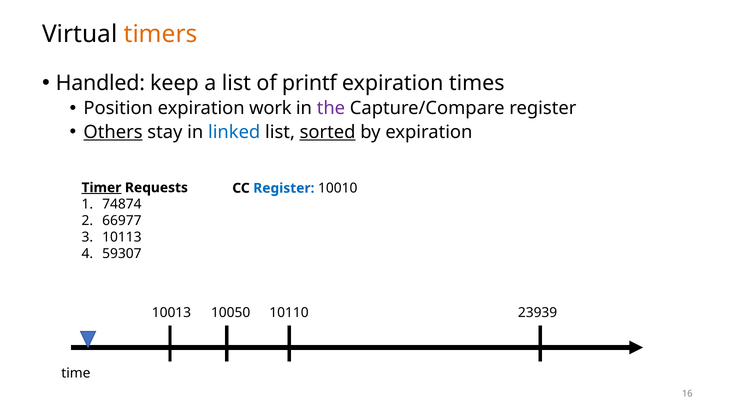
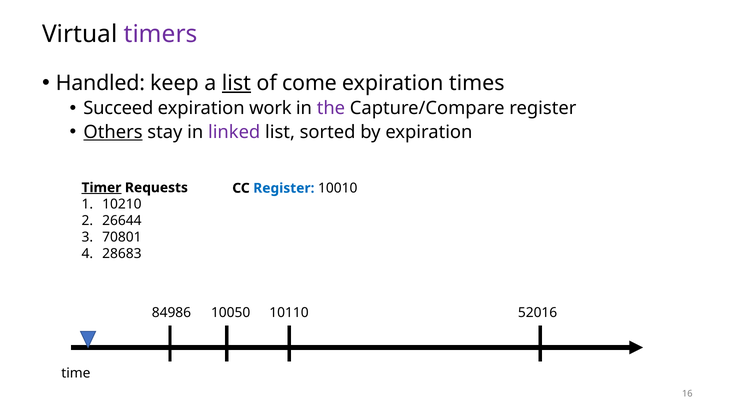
timers colour: orange -> purple (161, 34)
list underline: none -> present (236, 83)
printf: printf -> come (309, 83)
Position: Position -> Succeed (118, 108)
linked colour: blue -> purple (234, 132)
sorted underline: present -> none (328, 132)
74874: 74874 -> 10210 (122, 204)
66977: 66977 -> 26644 (122, 221)
10113: 10113 -> 70801 (122, 238)
59307: 59307 -> 28683 (122, 254)
10013: 10013 -> 84986 (171, 313)
23939: 23939 -> 52016 (538, 313)
